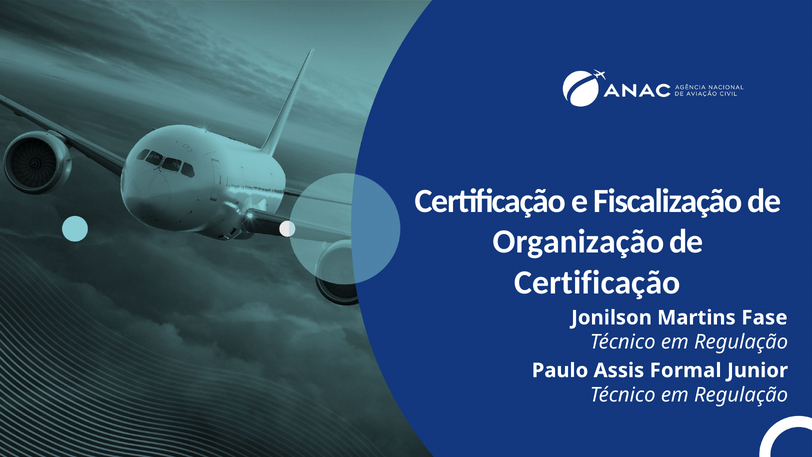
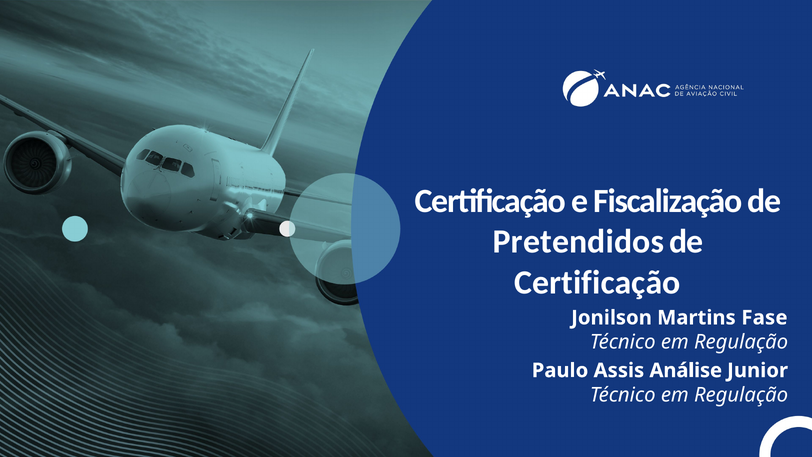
Organização: Organização -> Pretendidos (578, 242)
Formal: Formal -> Análise (686, 370)
